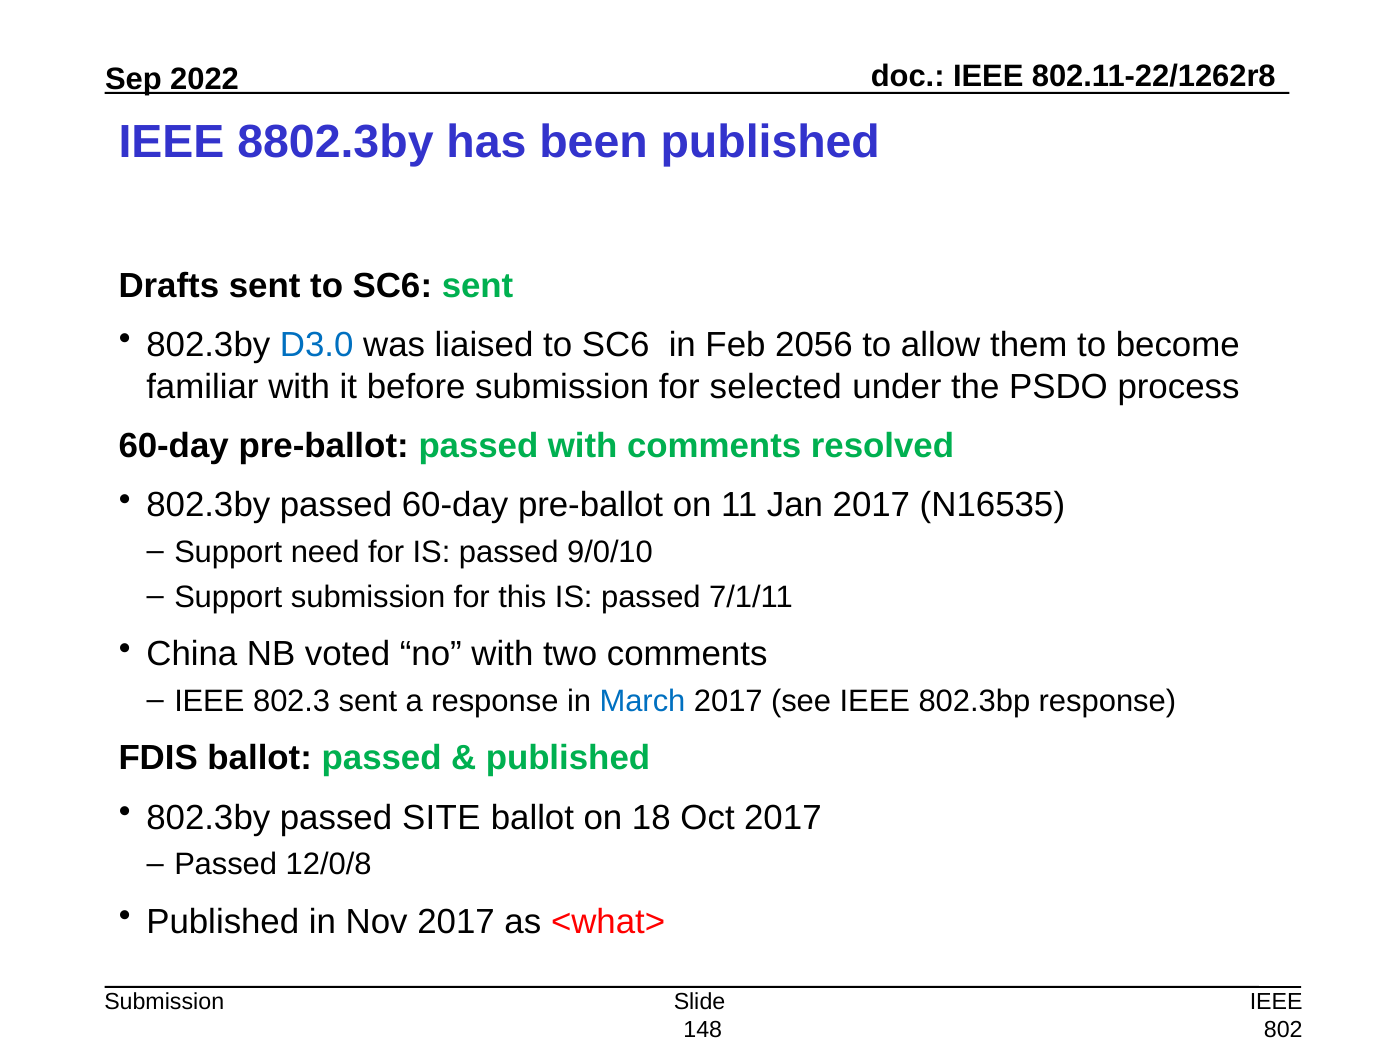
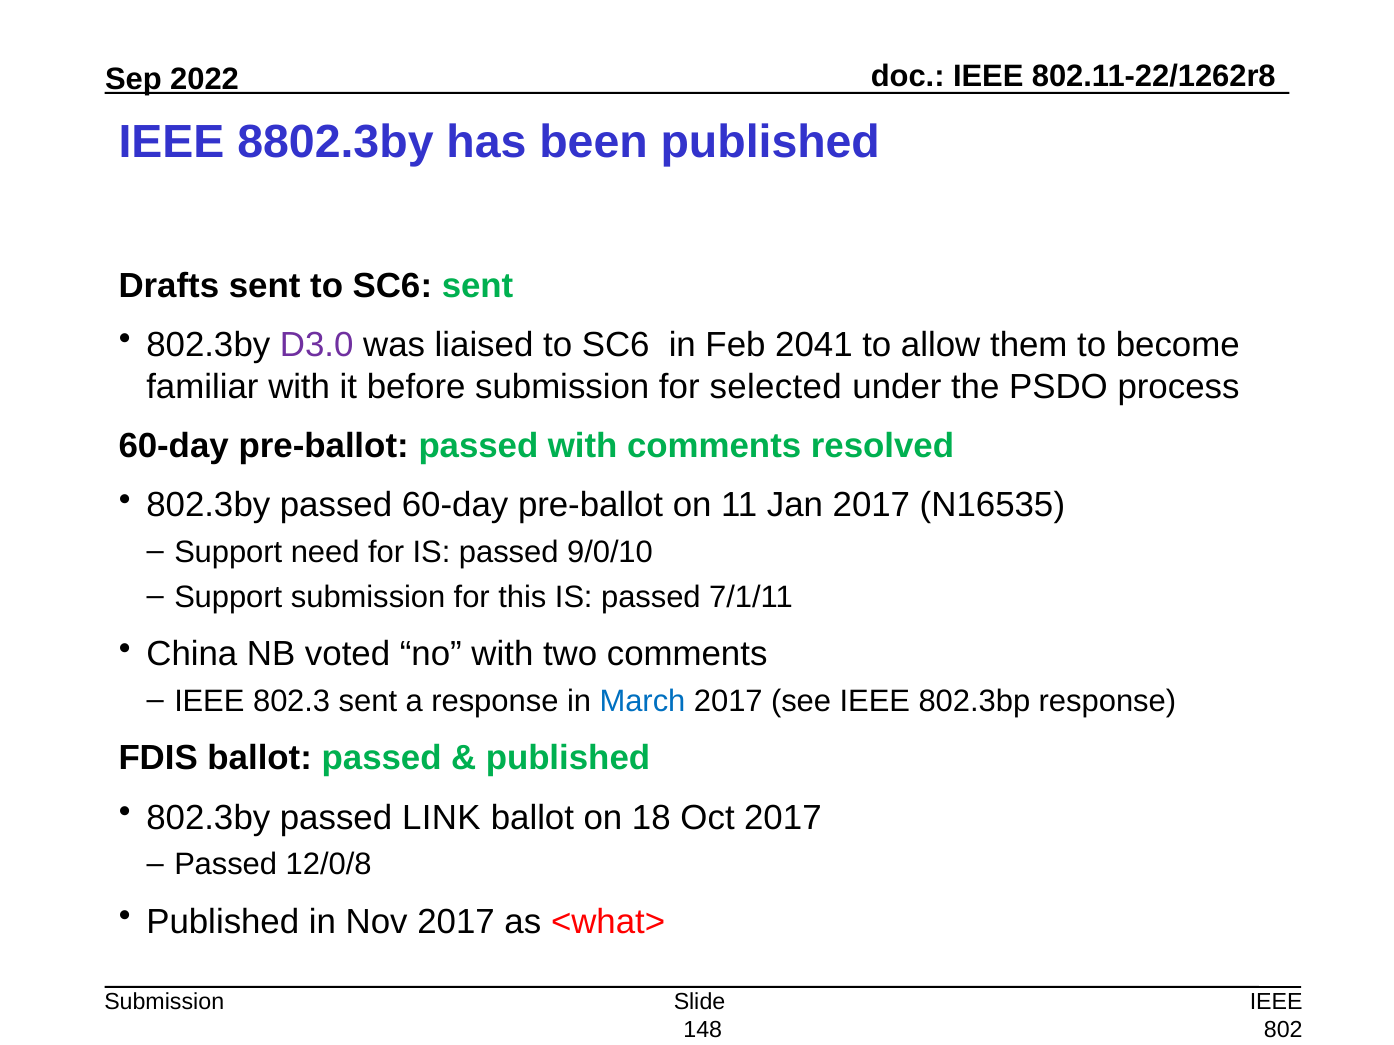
D3.0 colour: blue -> purple (317, 345)
2056: 2056 -> 2041 (814, 345)
SITE: SITE -> LINK (441, 818)
